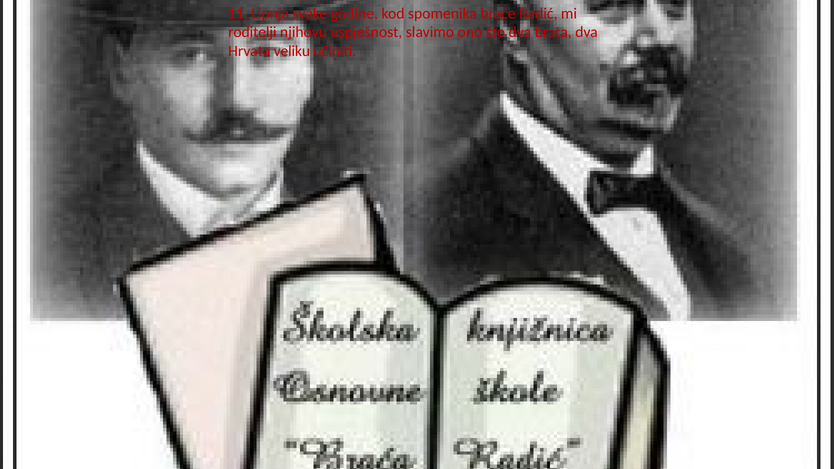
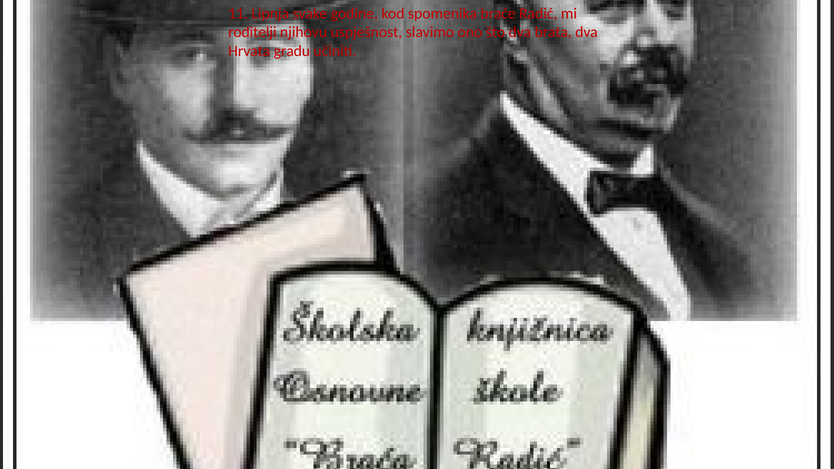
veliku: veliku -> gradu (292, 51)
